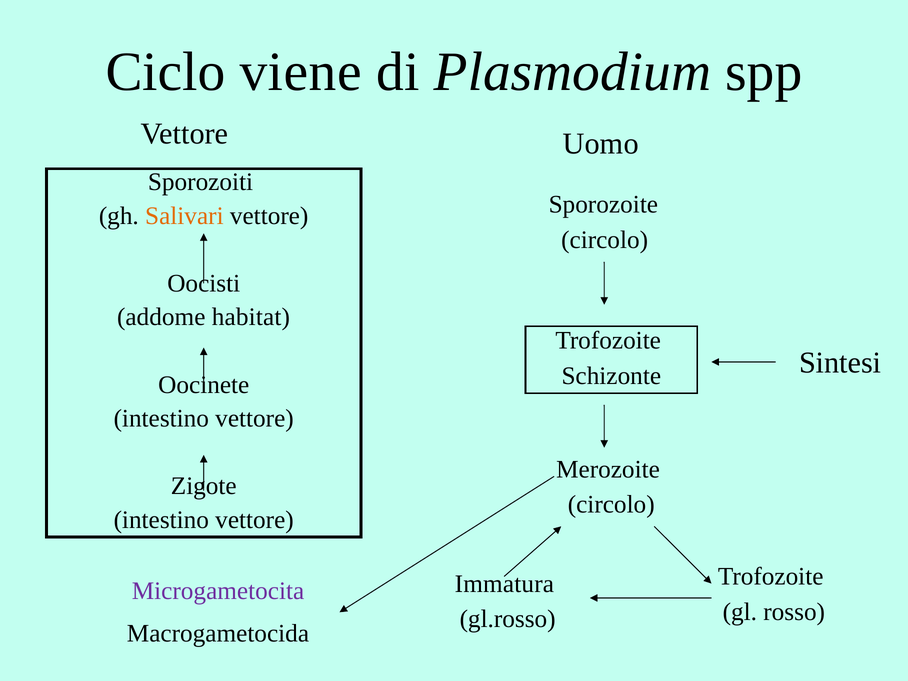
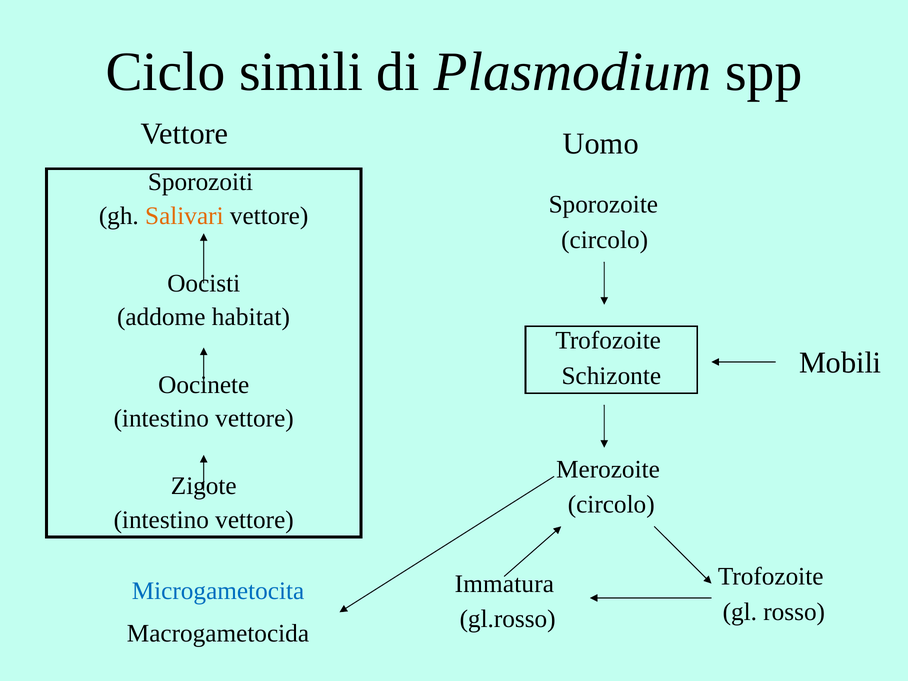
viene: viene -> simili (301, 72)
Sintesi: Sintesi -> Mobili (840, 363)
Microgametocita colour: purple -> blue (218, 591)
